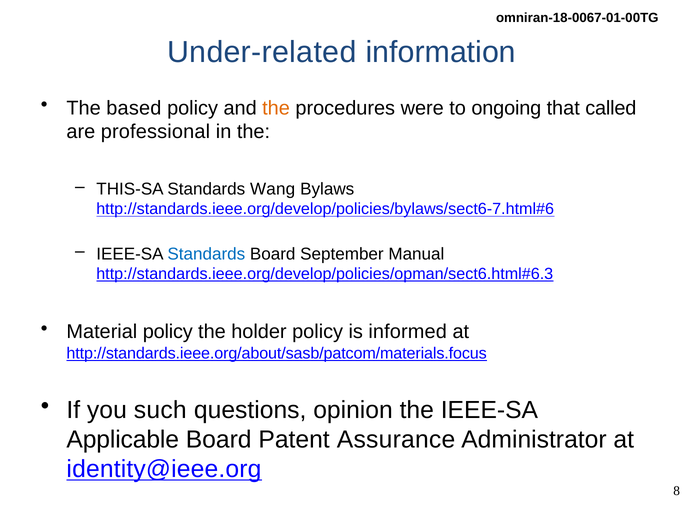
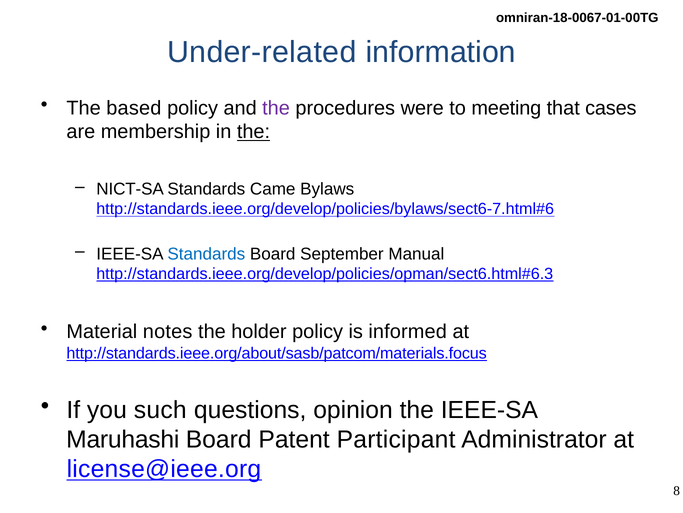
the colour: orange -> purple (276, 108)
ongoing: ongoing -> meeting (506, 108)
called: called -> cases (611, 108)
professional: professional -> membership (156, 132)
the underline: none -> present (253, 132)
THIS-SA: THIS-SA -> NICT-SA (130, 189)
Wang: Wang -> Came (273, 189)
Material policy: policy -> notes (168, 331)
Applicable: Applicable -> Maruhashi (123, 439)
Assurance: Assurance -> Participant (396, 439)
identity@ieee.org: identity@ieee.org -> license@ieee.org (164, 468)
